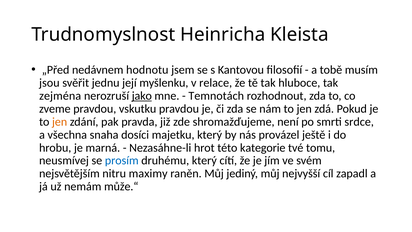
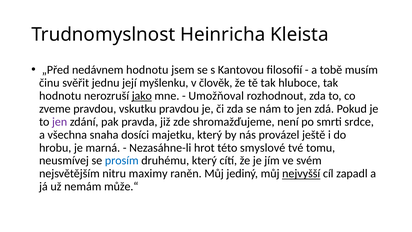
jsou: jsou -> činu (49, 83)
relace: relace -> člověk (216, 83)
zejména: zejména -> hodnotu (60, 96)
Temnotách: Temnotách -> Umožňoval (216, 96)
jen colour: orange -> purple (60, 122)
kategorie: kategorie -> smyslové (263, 148)
nejvyšší underline: none -> present (301, 174)
